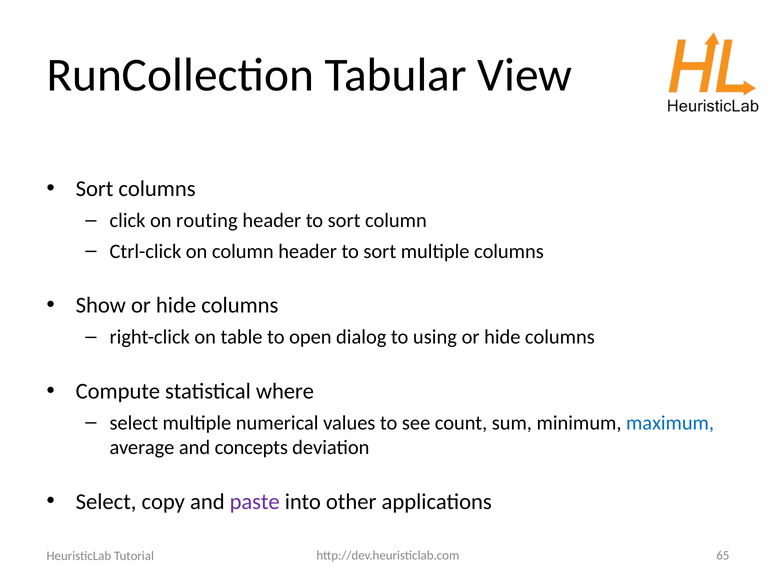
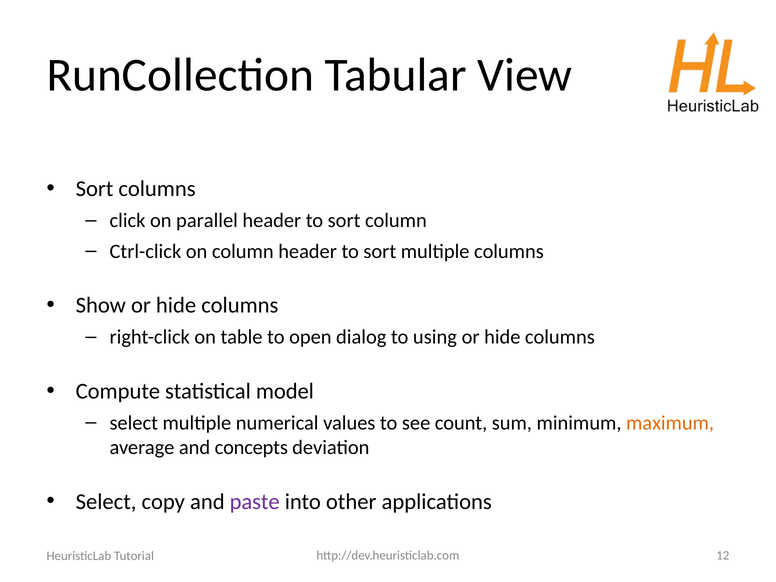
routing: routing -> parallel (207, 221)
where: where -> model (285, 391)
maximum colour: blue -> orange (670, 423)
65: 65 -> 12 (723, 556)
